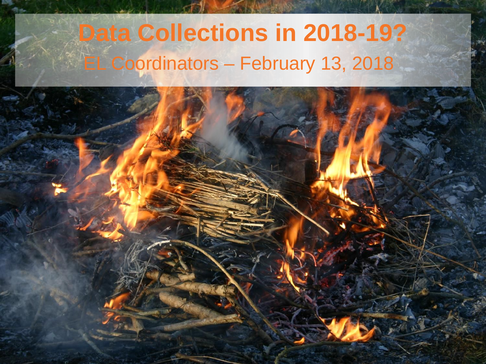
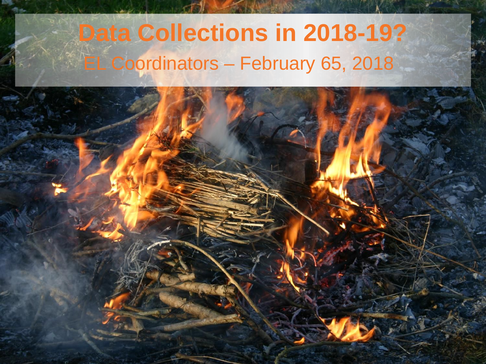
13: 13 -> 65 (334, 64)
